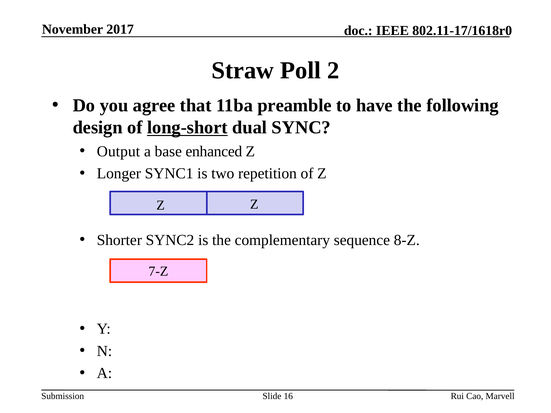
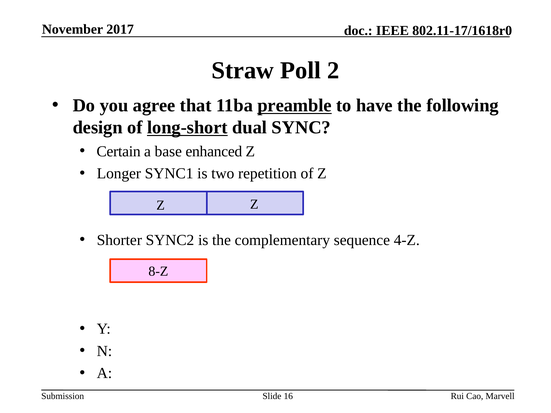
preamble underline: none -> present (295, 106)
Output: Output -> Certain (119, 151)
8-Z: 8-Z -> 4-Z (407, 240)
7-Z: 7-Z -> 8-Z (158, 271)
